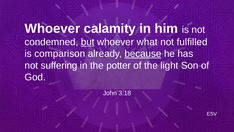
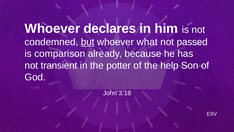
calamity: calamity -> declares (110, 28)
fulfilled: fulfilled -> passed (192, 42)
because underline: present -> none (143, 54)
suffering: suffering -> transient (59, 65)
light: light -> help (169, 65)
